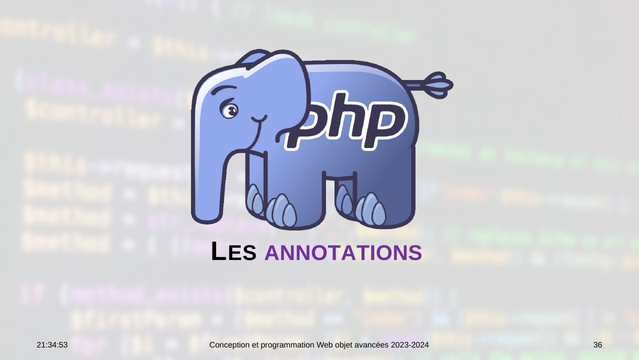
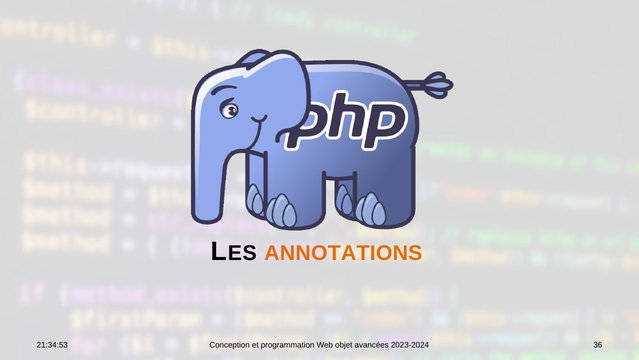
ANNOTATIONS colour: purple -> orange (343, 253)
